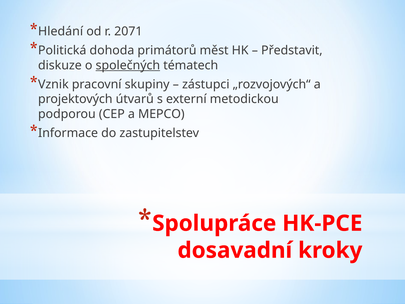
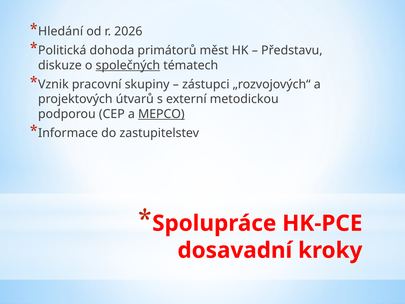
2071: 2071 -> 2026 (128, 31)
Představit: Představit -> Představu (292, 50)
MEPCO underline: none -> present (161, 114)
